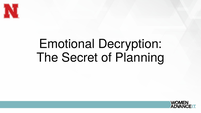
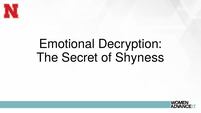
Planning: Planning -> Shyness (140, 58)
